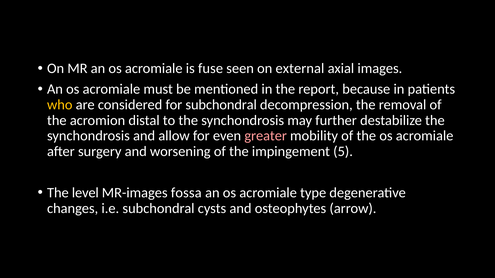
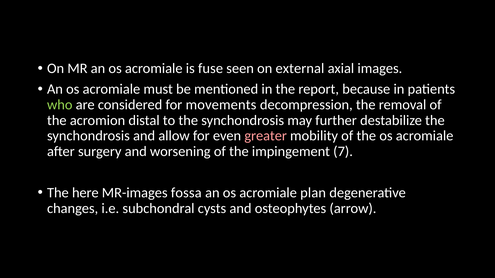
who colour: yellow -> light green (60, 105)
for subchondral: subchondral -> movements (221, 105)
5: 5 -> 7 (343, 152)
level: level -> here (85, 193)
type: type -> plan (313, 193)
